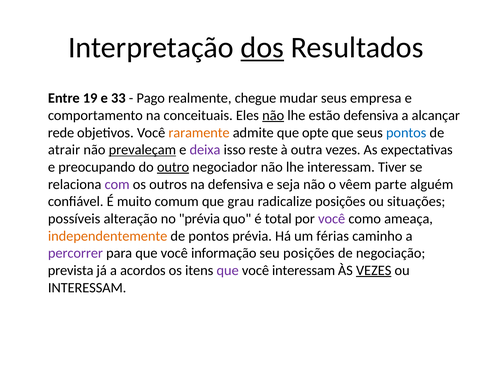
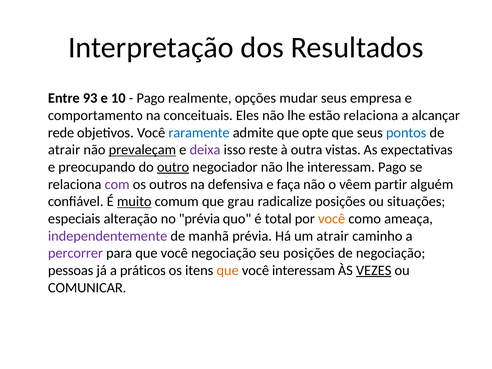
dos underline: present -> none (262, 48)
19: 19 -> 93 (90, 98)
33: 33 -> 10 (118, 98)
chegue: chegue -> opções (255, 98)
não underline: present -> none (273, 115)
estão defensiva: defensiva -> relaciona (371, 115)
raramente colour: orange -> blue (199, 133)
outra vezes: vezes -> vistas (343, 150)
interessam Tiver: Tiver -> Pago (392, 167)
seja: seja -> faça (288, 184)
parte: parte -> partir (391, 184)
muito underline: none -> present (134, 201)
possíveis: possíveis -> especiais (74, 219)
você colour: purple -> orange (332, 219)
independentemente colour: orange -> purple (108, 236)
de pontos: pontos -> manhã (209, 236)
um férias: férias -> atrair (333, 236)
você informação: informação -> negociação (224, 253)
prevista: prevista -> pessoas (71, 270)
acordos: acordos -> práticos (143, 270)
que colour: purple -> orange (228, 270)
INTERESSAM: INTERESSAM -> COMUNICAR (87, 288)
